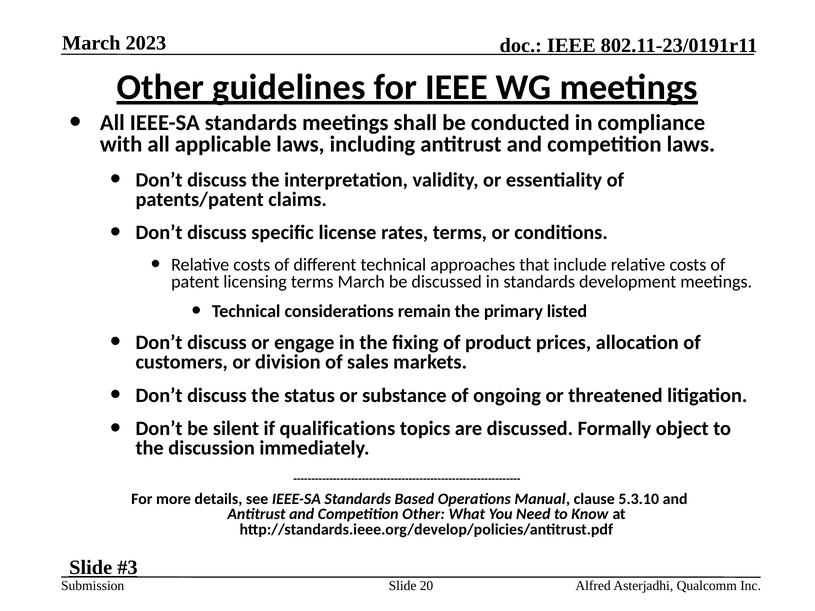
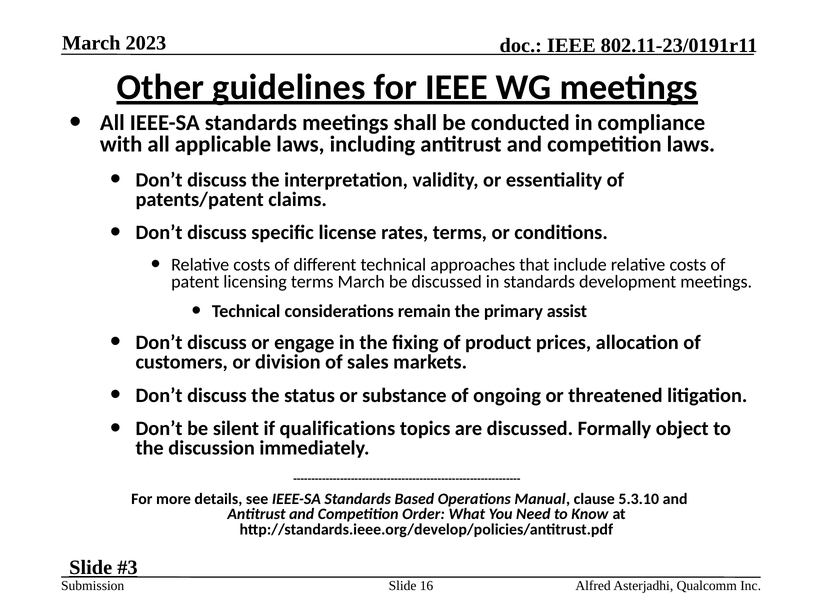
listed: listed -> assist (567, 311)
Competition Other: Other -> Order (423, 514)
20: 20 -> 16 (427, 586)
